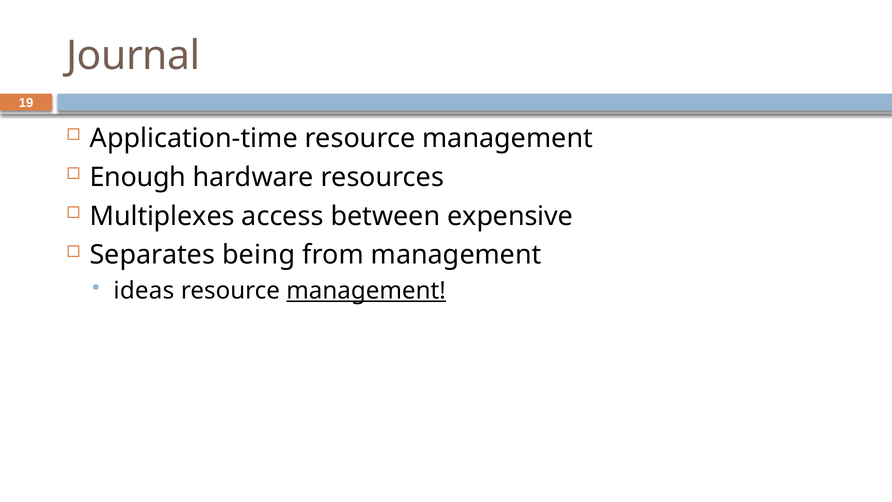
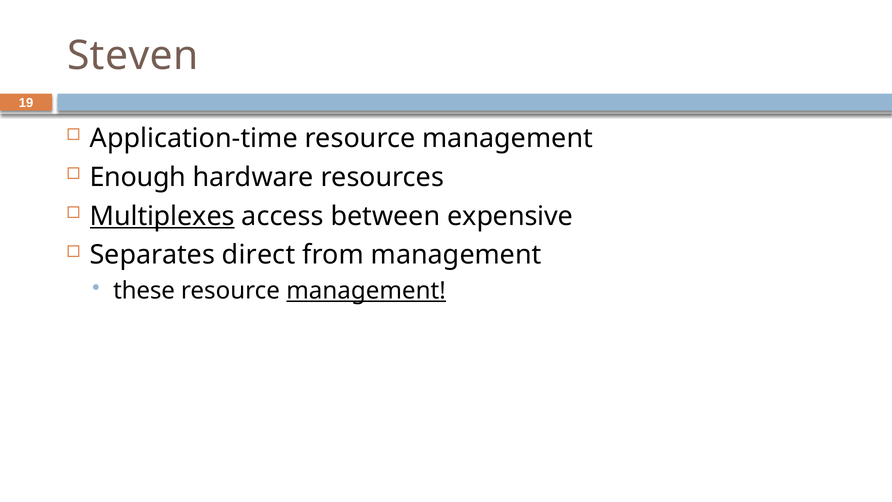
Journal: Journal -> Steven (133, 56)
Multiplexes underline: none -> present (162, 216)
being: being -> direct (259, 255)
ideas: ideas -> these (144, 291)
